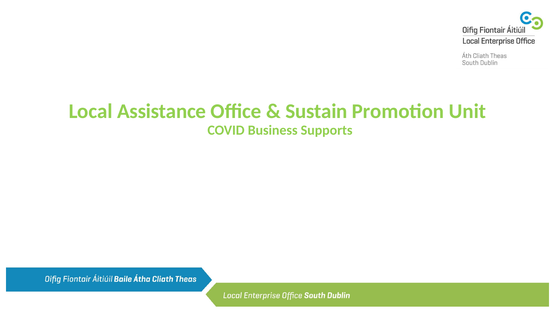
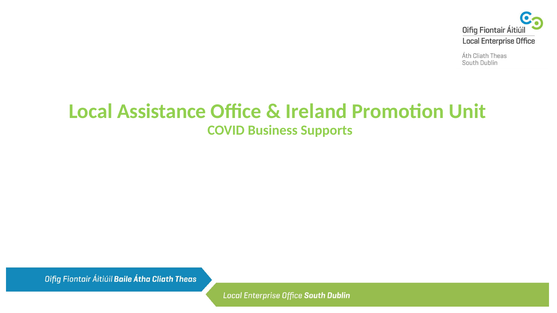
Sustain: Sustain -> Ireland (316, 111)
